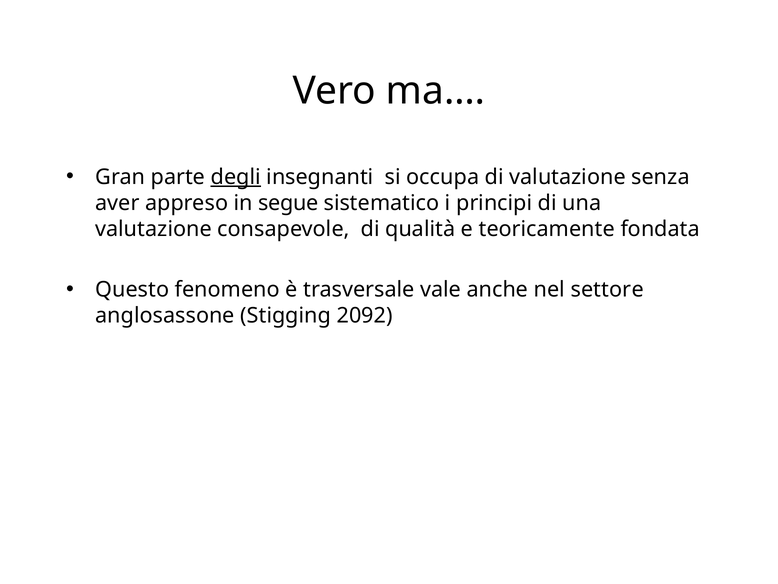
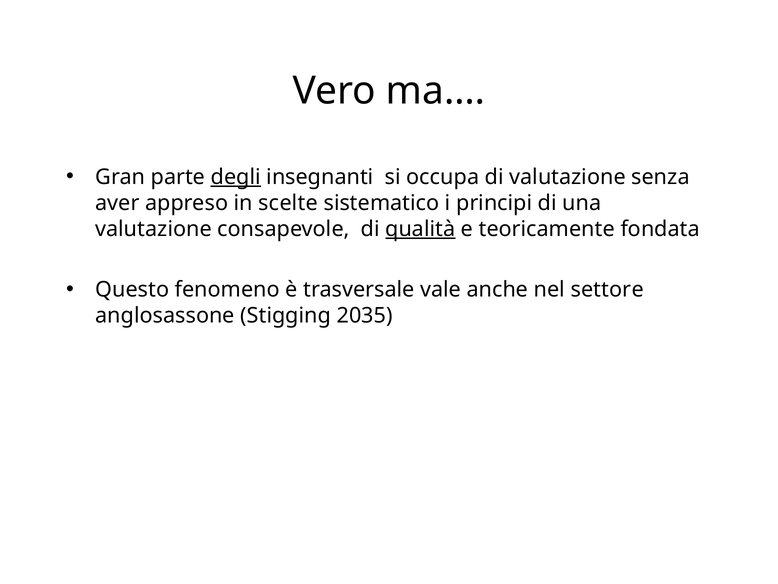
segue: segue -> scelte (288, 203)
qualità underline: none -> present (420, 229)
2092: 2092 -> 2035 (365, 315)
